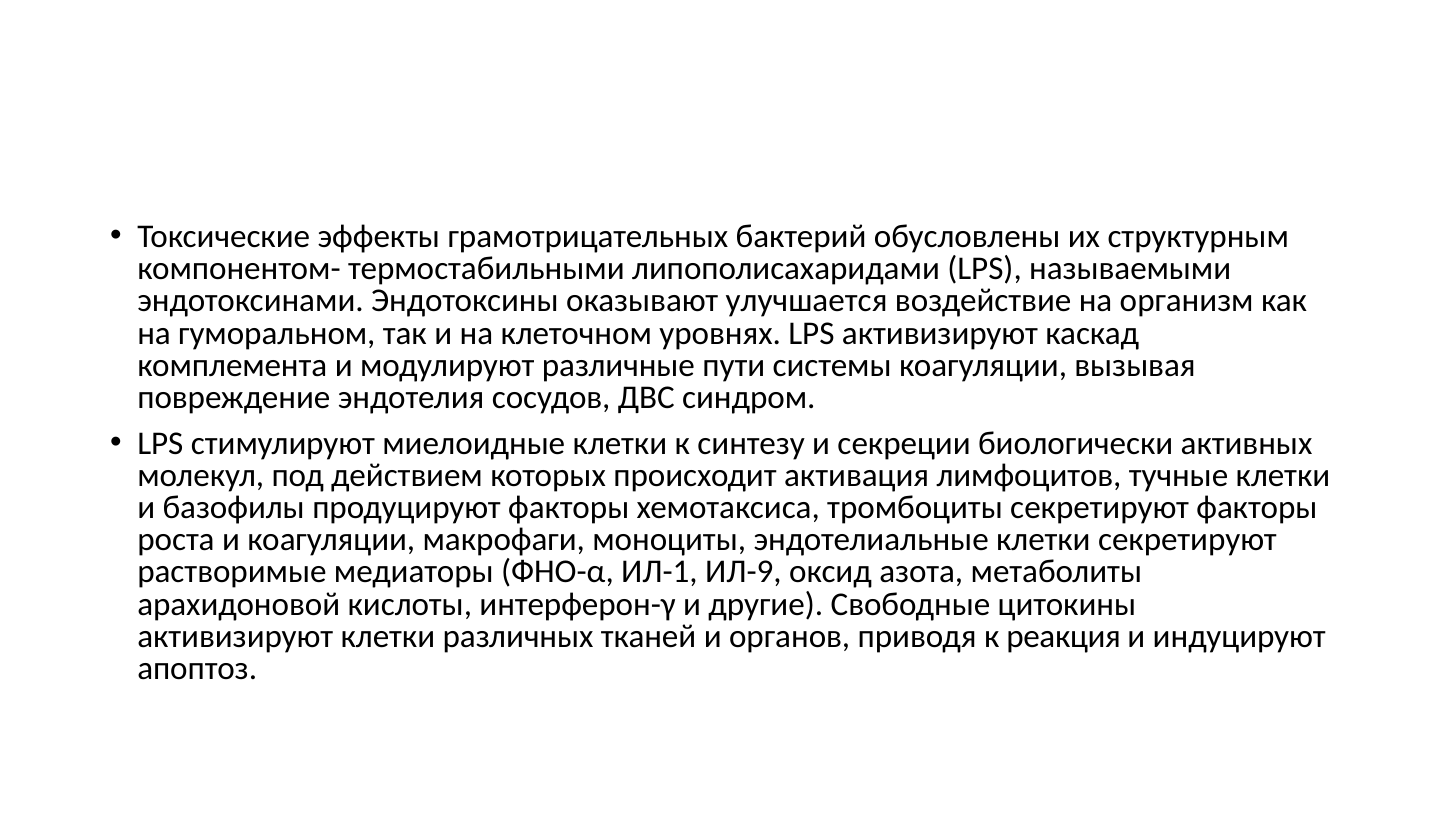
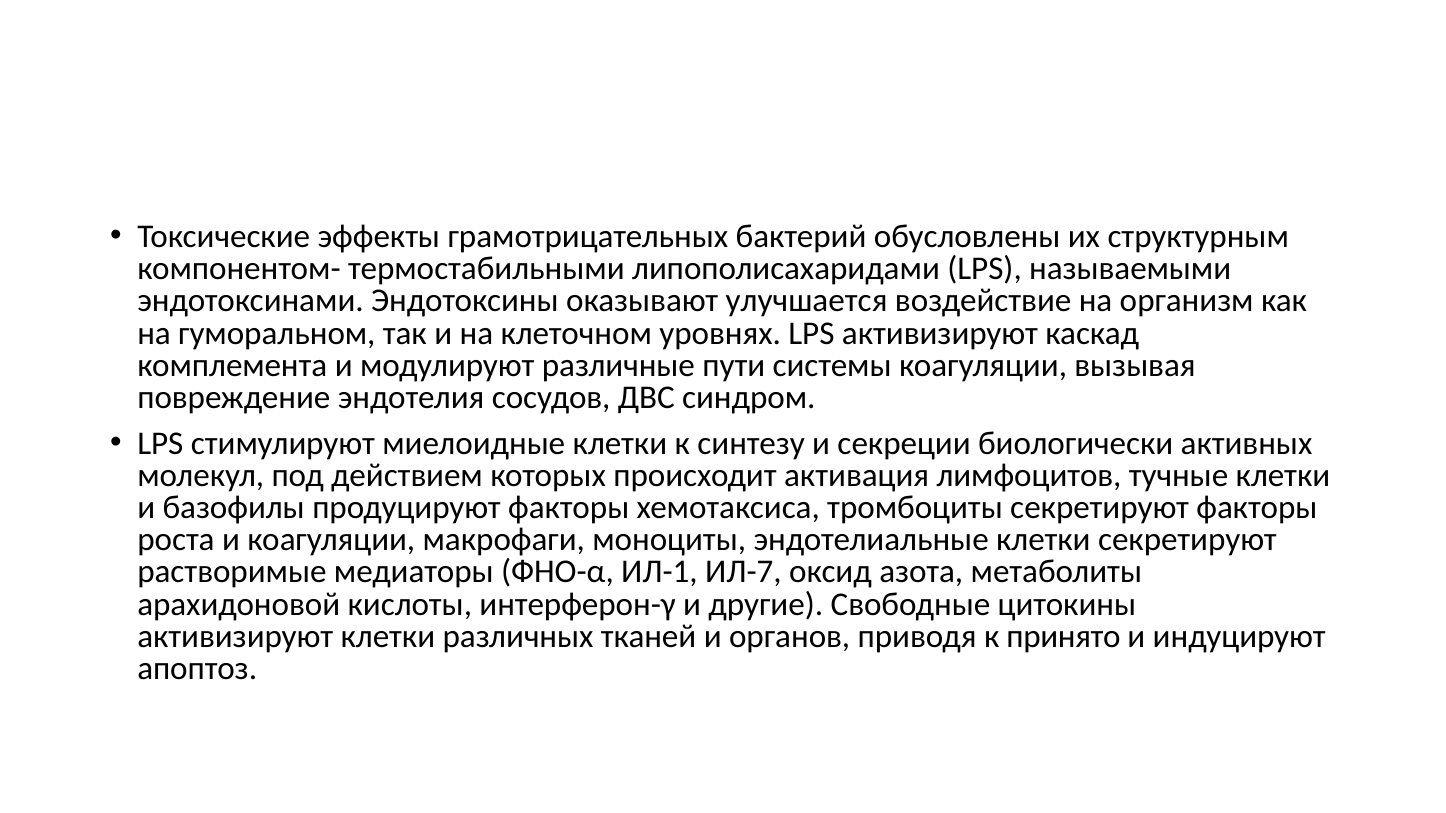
ИЛ-9: ИЛ-9 -> ИЛ-7 (743, 572)
реакция: реакция -> принято (1064, 637)
